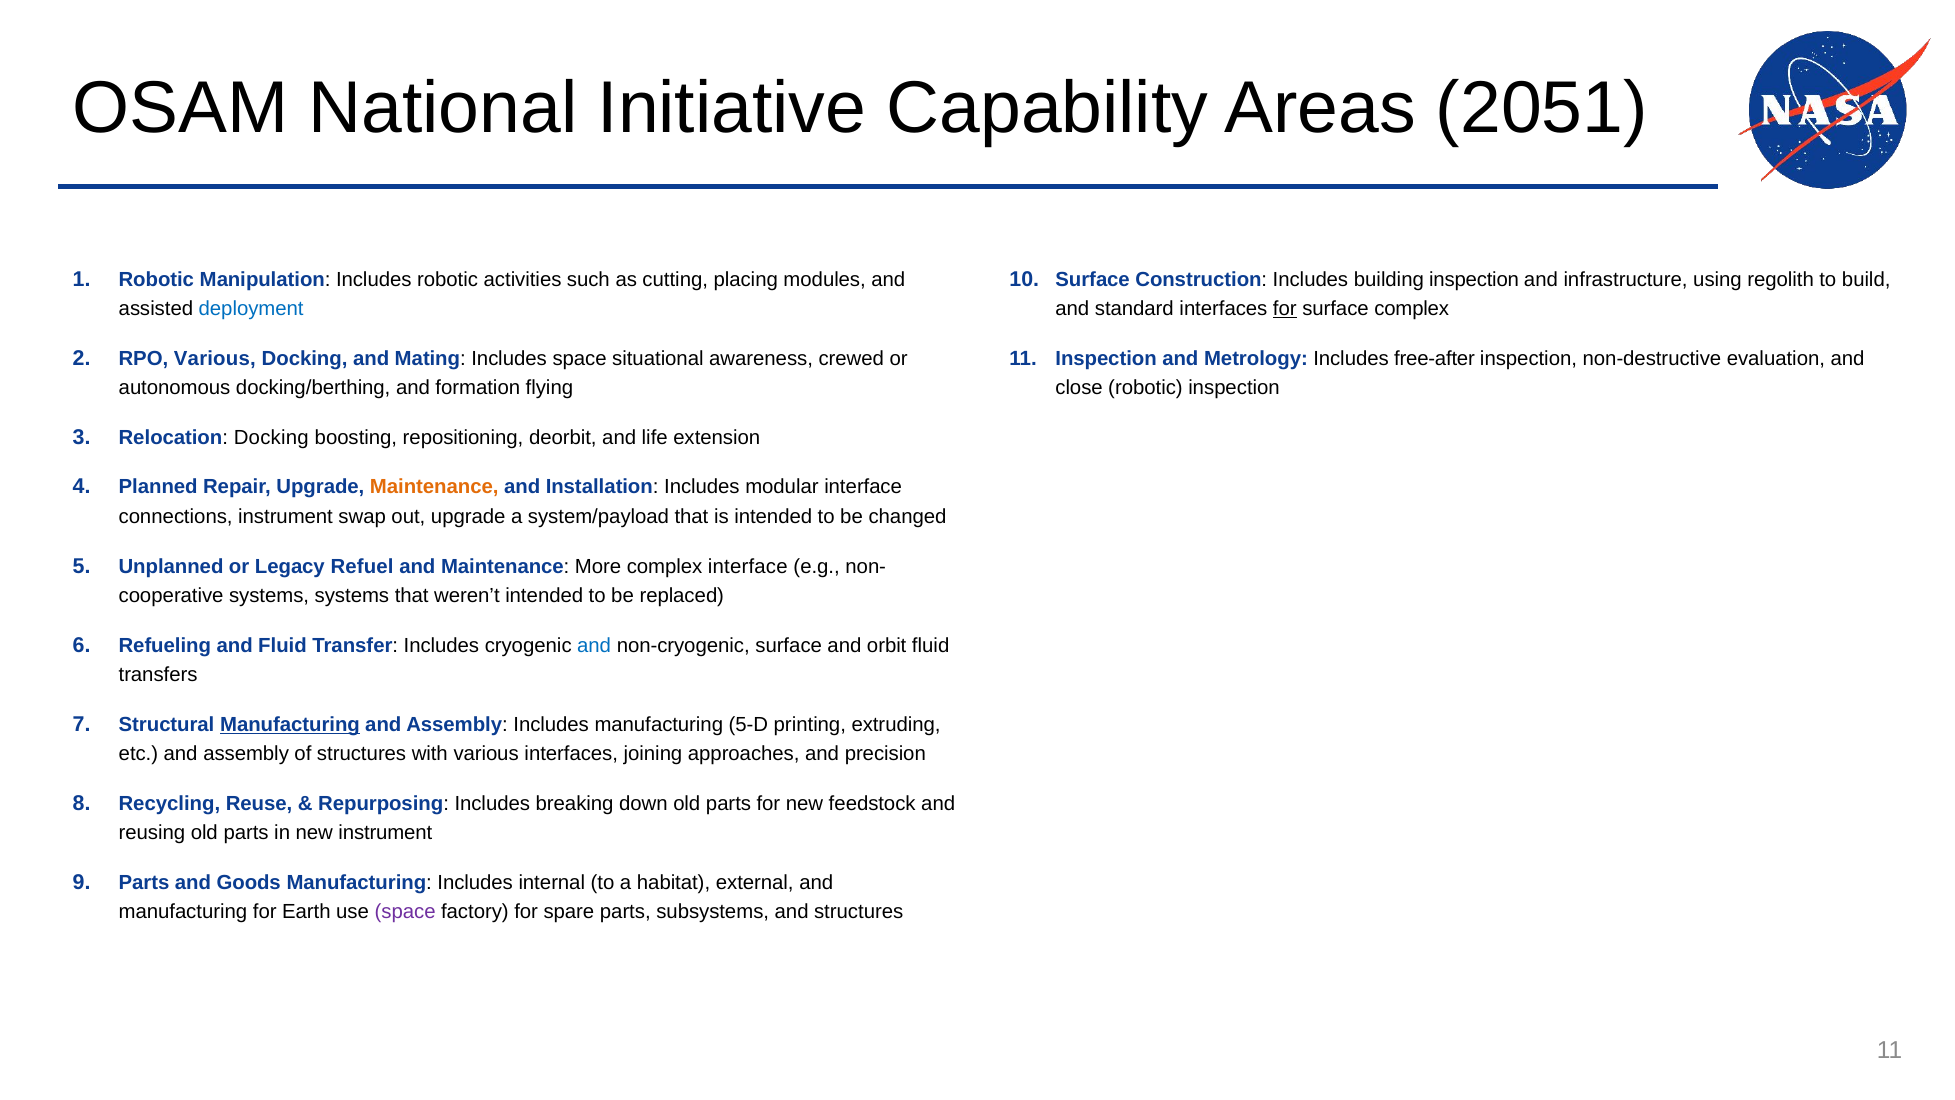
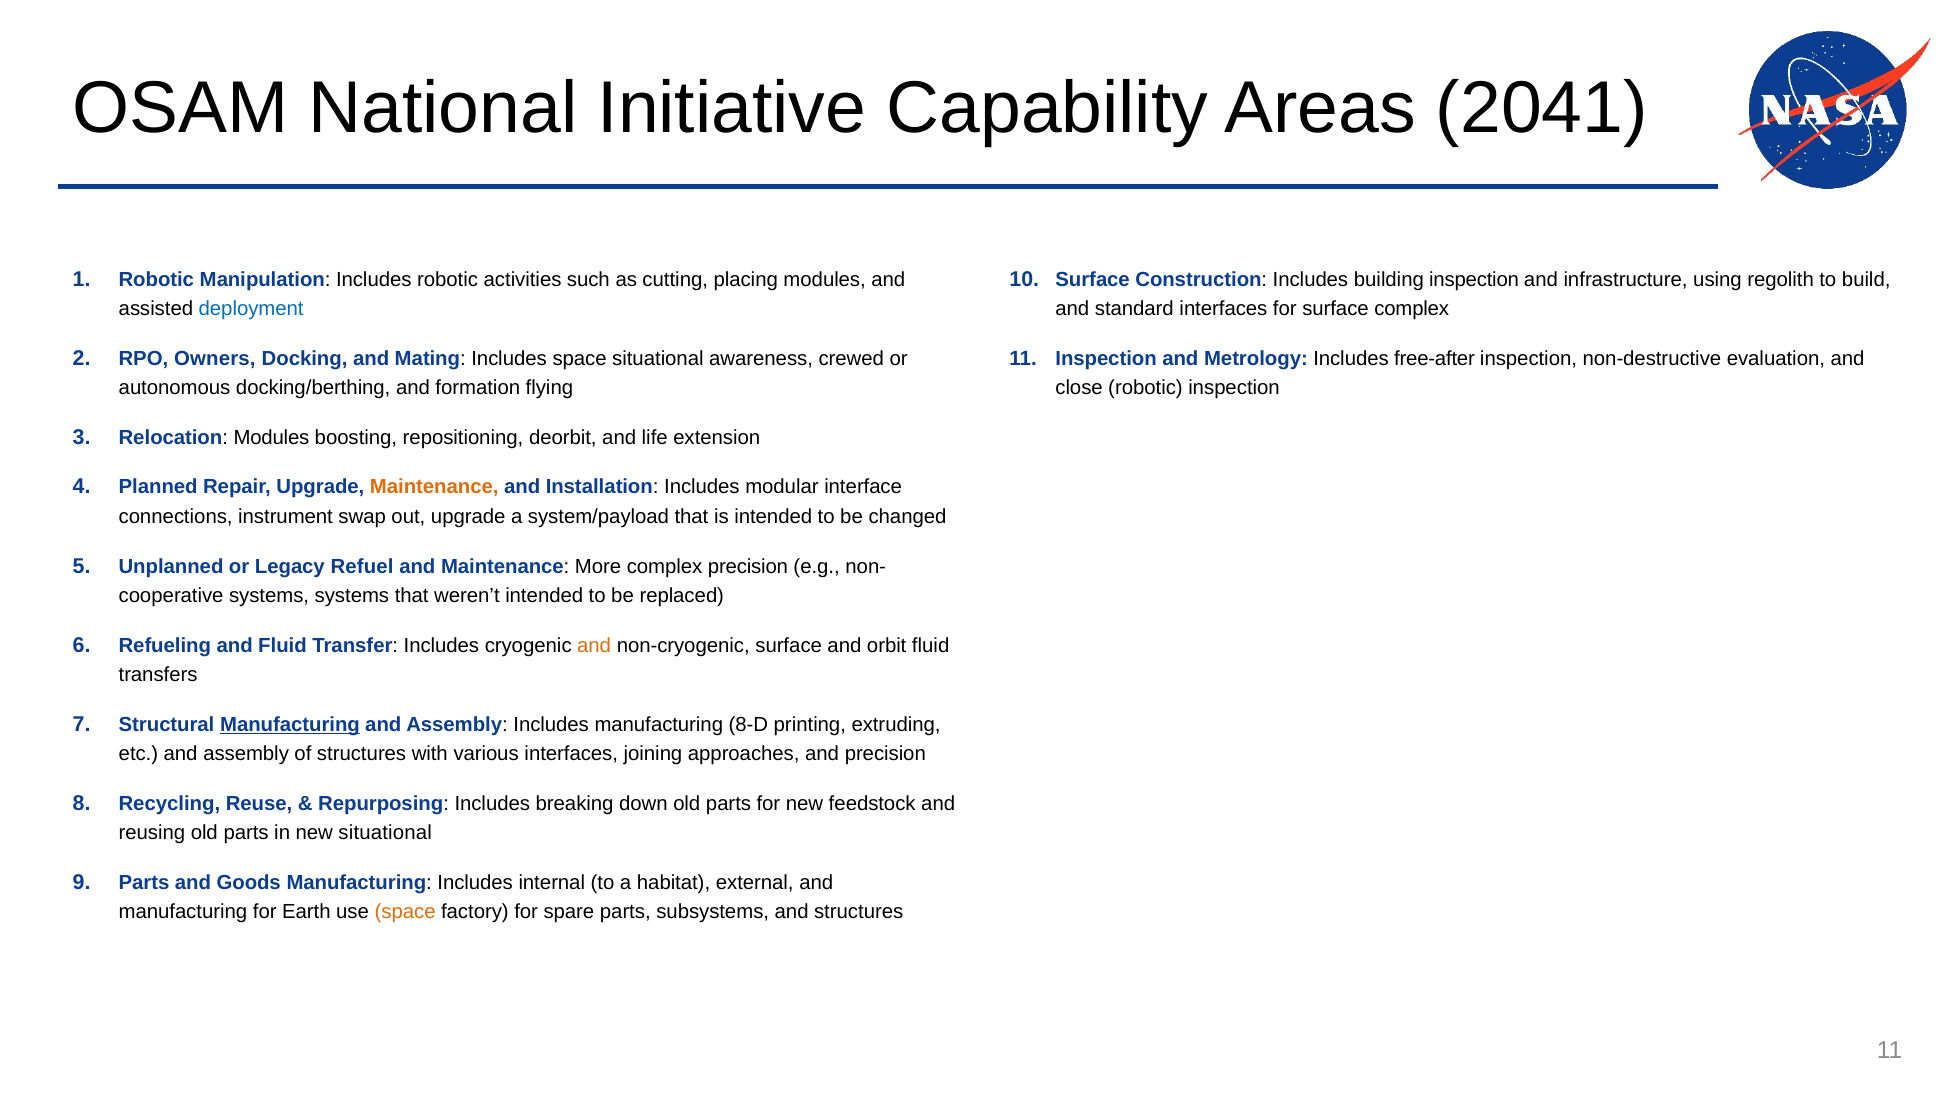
2051: 2051 -> 2041 (1542, 109)
for underline: present -> none (1285, 309)
RPO Various: Various -> Owners (215, 358)
Relocation Docking: Docking -> Modules (271, 437)
complex interface: interface -> precision (748, 566)
and colour: blue -> orange (594, 645)
5-D: 5-D -> 8-D (748, 724)
new instrument: instrument -> situational (385, 833)
space colour: purple -> orange (405, 912)
